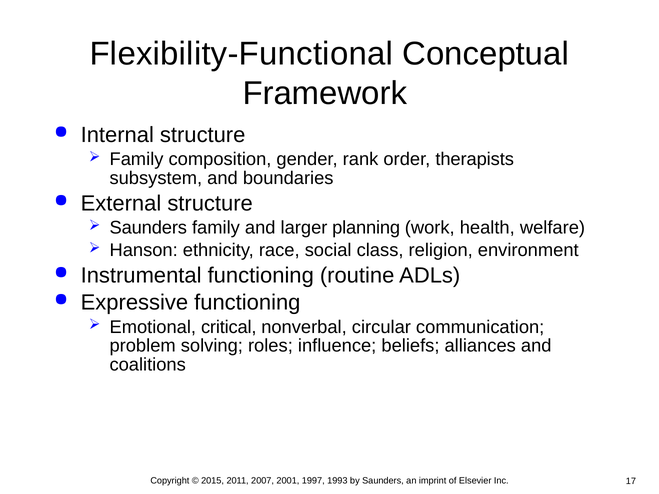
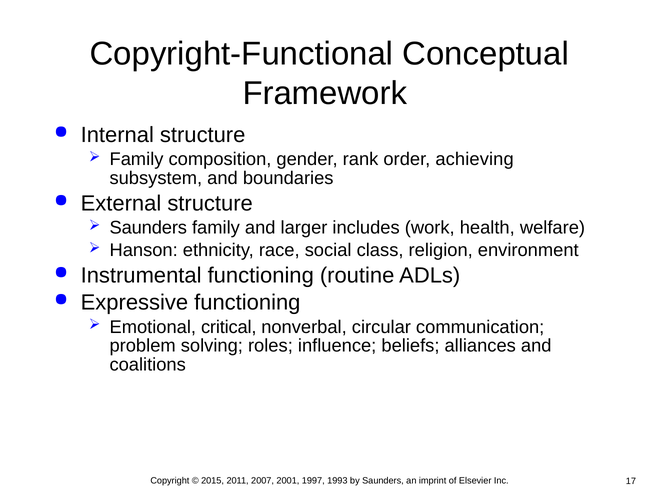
Flexibility-Functional: Flexibility-Functional -> Copyright-Functional (241, 54)
therapists: therapists -> achieving (475, 160)
planning: planning -> includes (366, 228)
